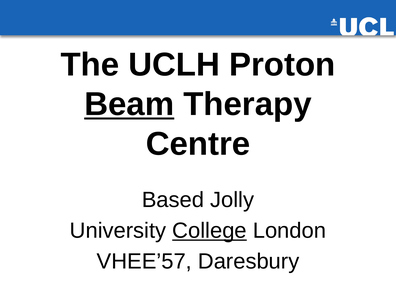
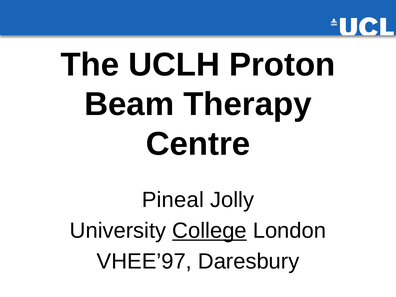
Beam underline: present -> none (129, 104)
Based: Based -> Pineal (173, 200)
VHEE’57: VHEE’57 -> VHEE’97 (144, 261)
